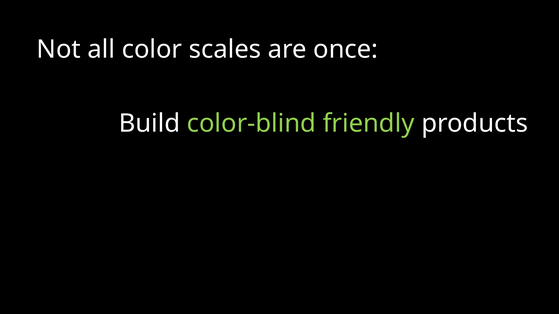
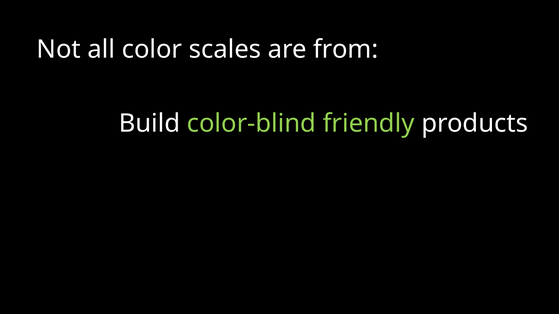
once: once -> from (346, 50)
